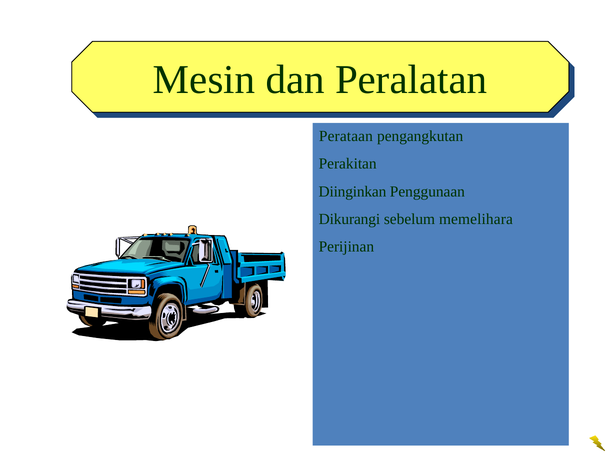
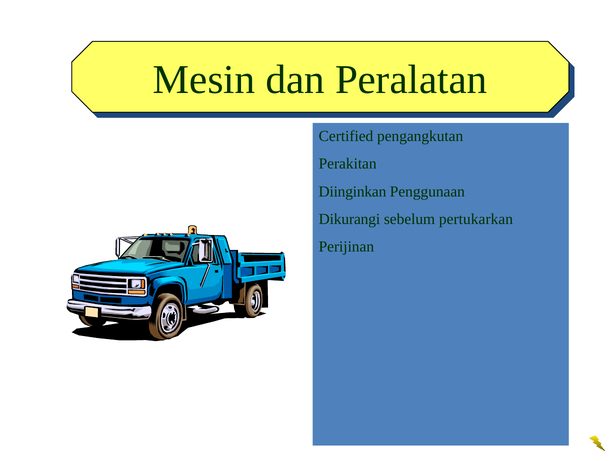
Perataan: Perataan -> Certified (346, 136)
memelihara: memelihara -> pertukarkan (476, 219)
